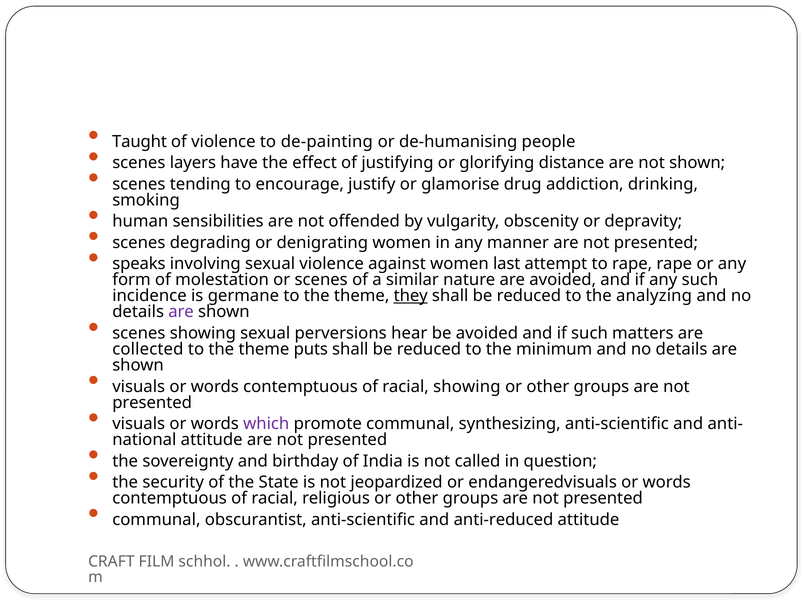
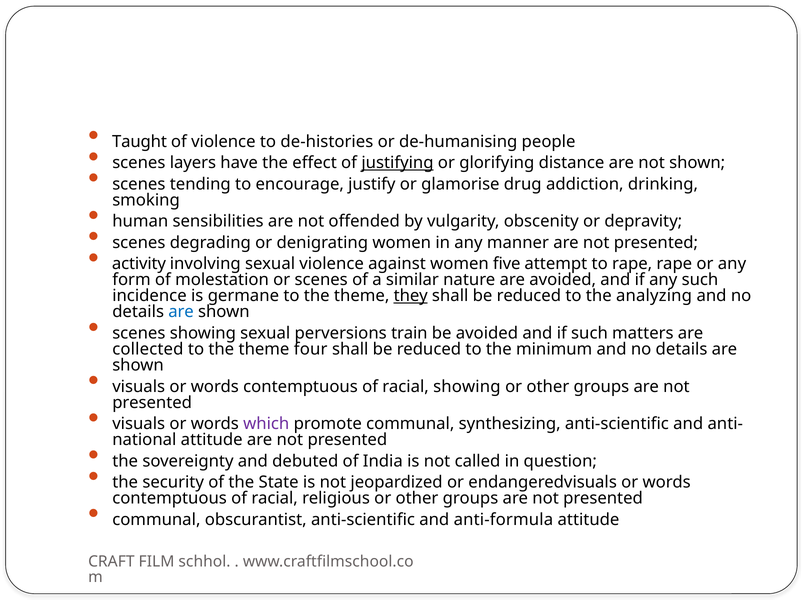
de-painting: de-painting -> de-histories (327, 142)
justifying underline: none -> present (397, 163)
speaks: speaks -> activity (139, 264)
last: last -> five (507, 264)
are colour: purple -> blue (181, 312)
hear: hear -> train (409, 333)
puts: puts -> four (311, 349)
birthday: birthday -> debuted (305, 461)
anti-reduced: anti-reduced -> anti-formula (503, 520)
